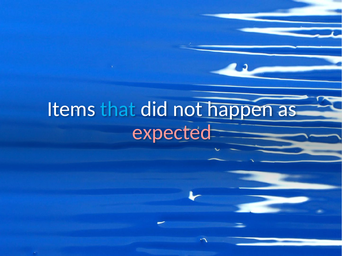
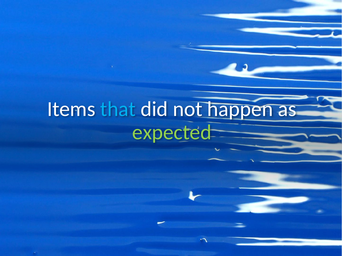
expected colour: pink -> light green (172, 132)
